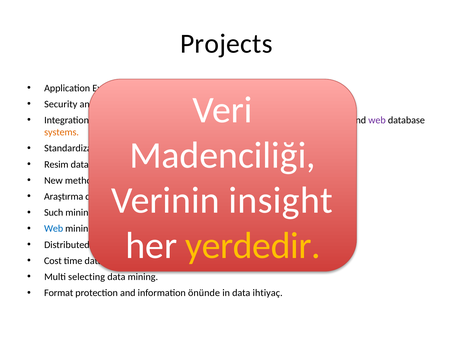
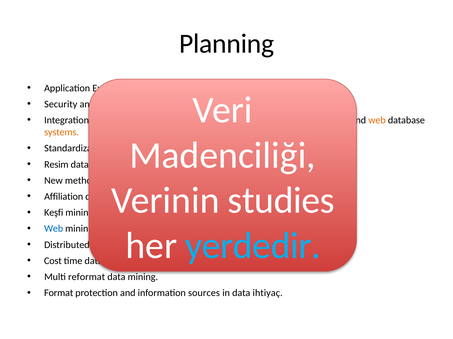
Projects: Projects -> Planning (227, 44)
web colour: purple -> orange (377, 120)
insight: insight -> studies (281, 201)
Araştırma: Araştırma -> Affiliation (64, 197)
Such: Such -> Keşfi (54, 213)
yerdedir colour: yellow -> light blue (253, 246)
selecting: selecting -> reformat (87, 278)
önünde: önünde -> sources (204, 294)
